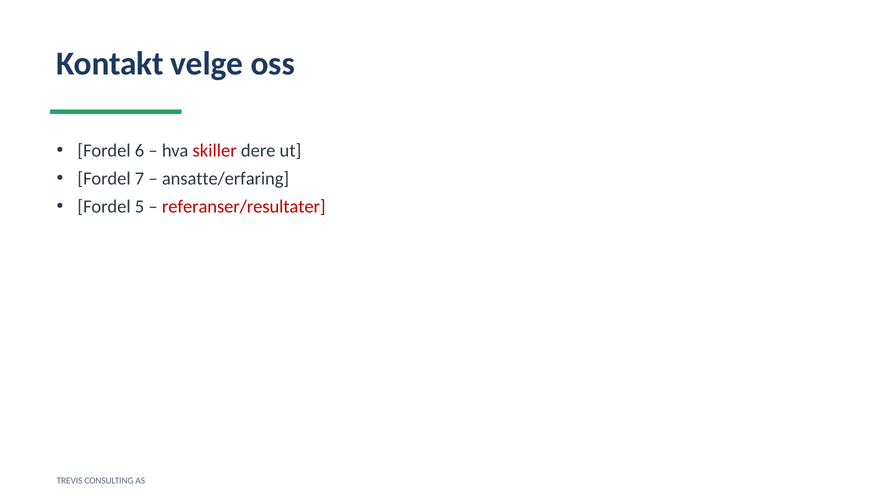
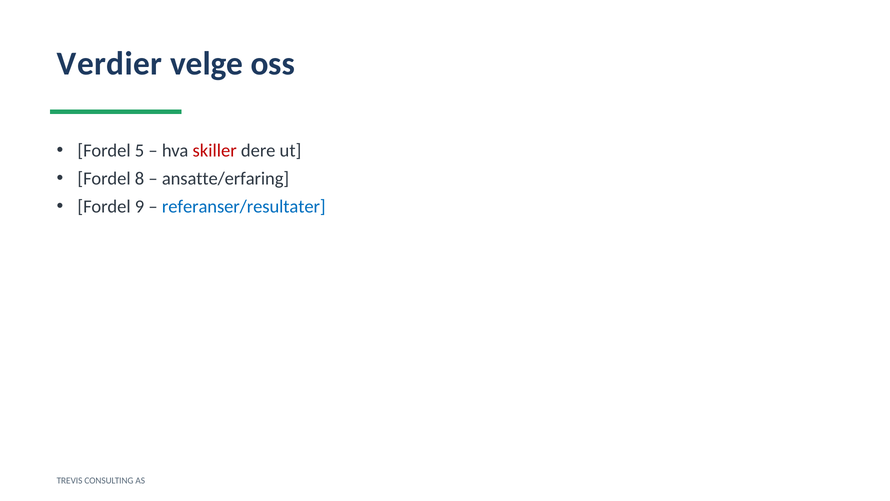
Kontakt: Kontakt -> Verdier (109, 64)
6: 6 -> 5 (140, 151)
7: 7 -> 8 (140, 179)
5: 5 -> 9 (140, 206)
referanser/resultater colour: red -> blue (244, 206)
